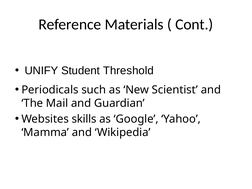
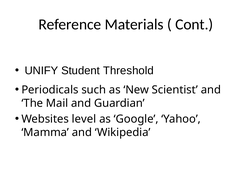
skills: skills -> level (84, 119)
